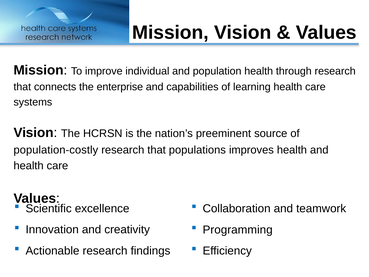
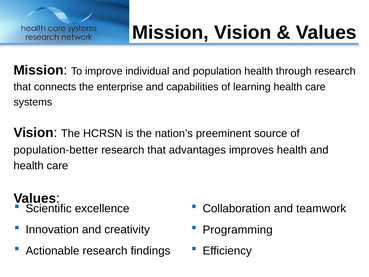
population-costly: population-costly -> population-better (56, 150)
populations: populations -> advantages (197, 150)
